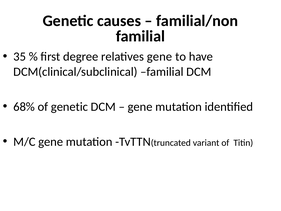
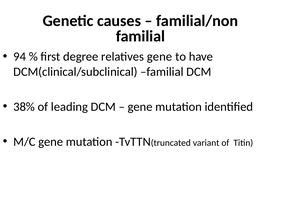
35: 35 -> 94 (20, 57)
68%: 68% -> 38% (24, 107)
of genetic: genetic -> leading (69, 107)
